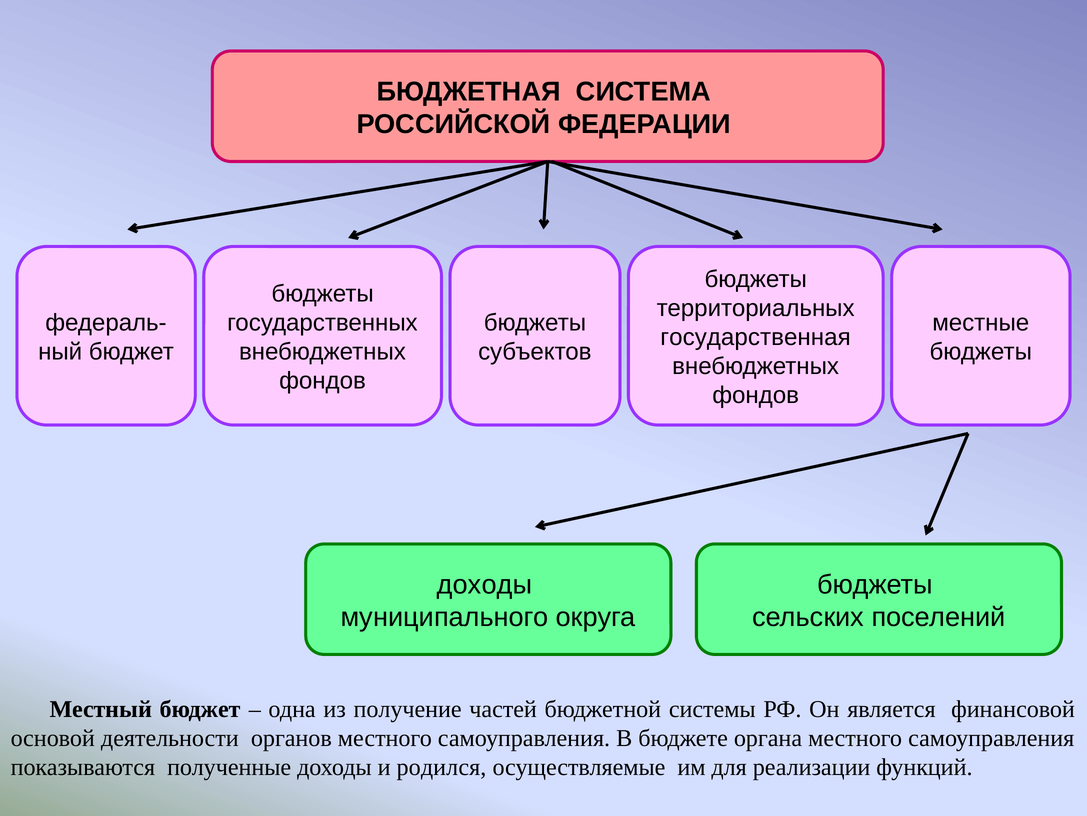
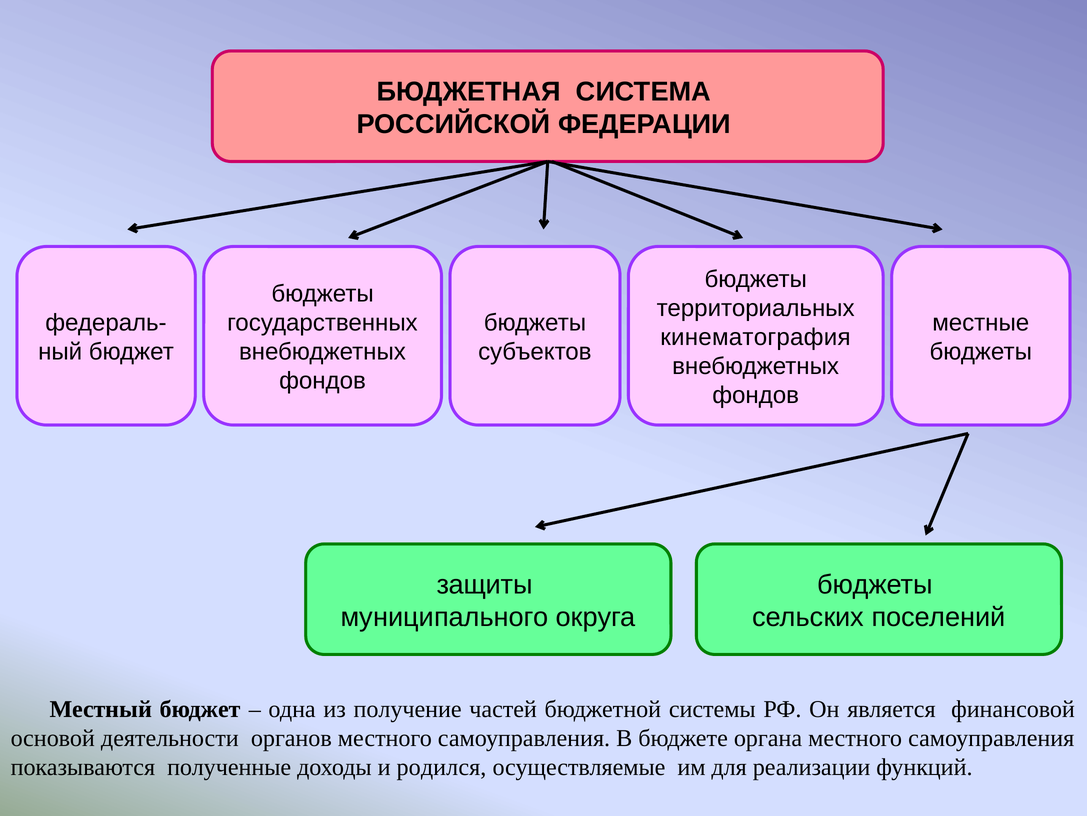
государственная: государственная -> кинематография (755, 337)
доходы: доходы -> защиты (485, 584)
